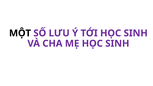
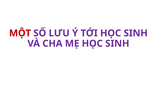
MỘT colour: black -> red (20, 33)
